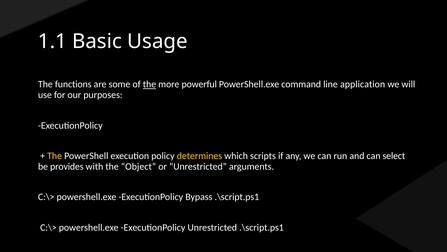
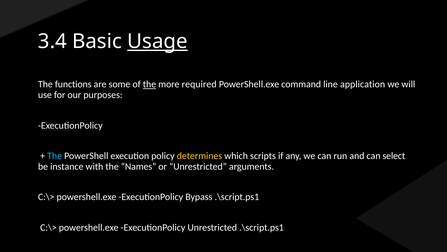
1.1: 1.1 -> 3.4 (52, 41)
Usage underline: none -> present (157, 41)
powerful: powerful -> required (199, 84)
The colour: yellow -> light blue (55, 156)
provides: provides -> instance (67, 166)
Object: Object -> Names (139, 166)
